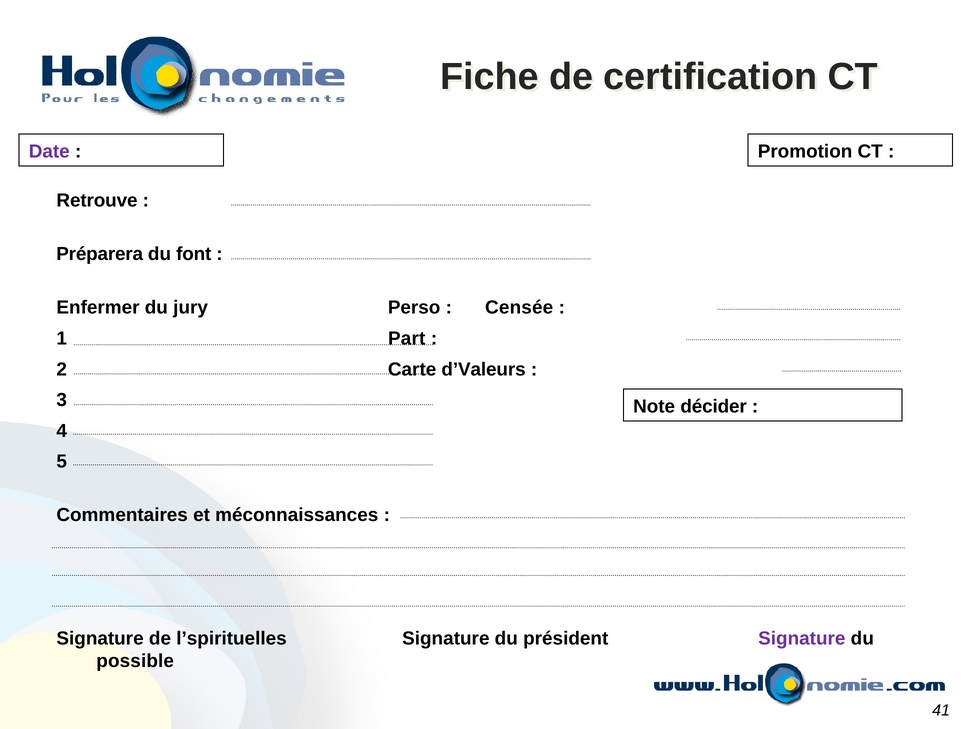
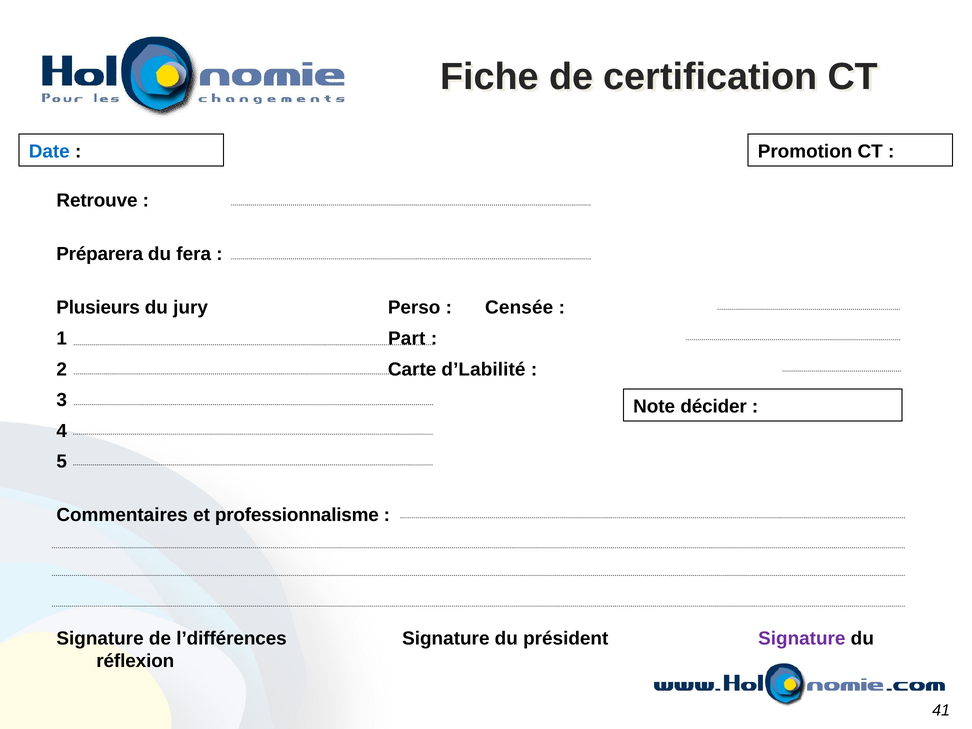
Date colour: purple -> blue (49, 151)
font: font -> fera (194, 254)
Enfermer: Enfermer -> Plusieurs (98, 308)
d’Valeurs: d’Valeurs -> d’Labilité (483, 369)
méconnaissances: méconnaissances -> professionnalisme (297, 515)
l’spirituelles: l’spirituelles -> l’différences (232, 638)
possible: possible -> réflexion (135, 661)
